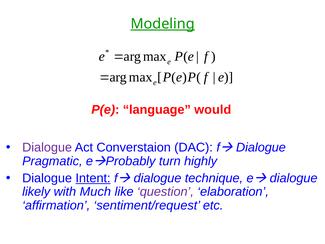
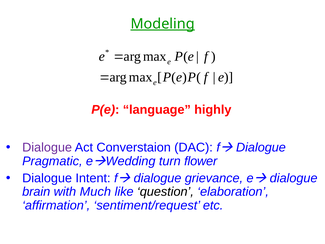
would: would -> highly (213, 109)
Probably: Probably -> Wedding (131, 161)
highly: highly -> flower (201, 161)
Intent underline: present -> none (93, 178)
technique: technique -> grievance (214, 178)
likely: likely -> brain (36, 192)
question colour: purple -> black (165, 192)
